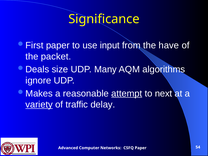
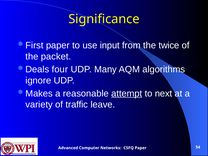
have: have -> twice (169, 45)
size: size -> four (60, 69)
variety underline: present -> none (39, 105)
delay: delay -> leave (103, 105)
